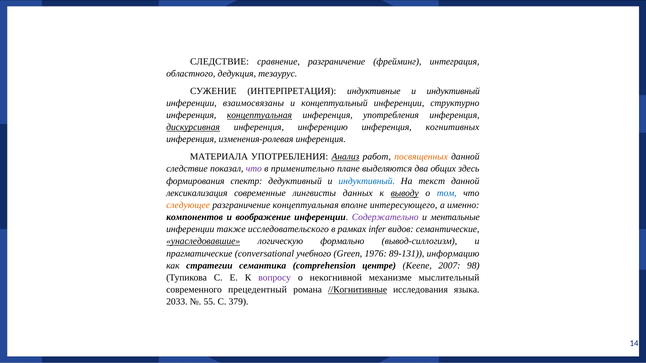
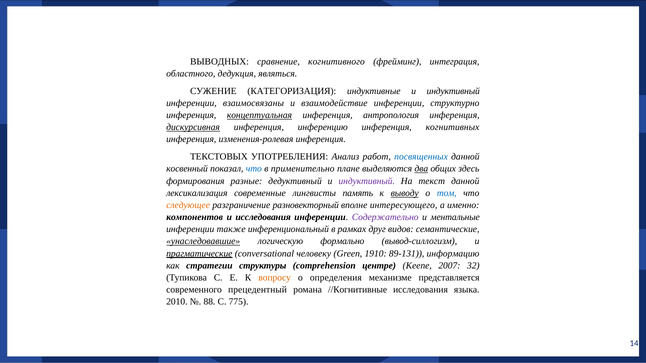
СЛЕДСТВИЕ: СЛЕДСТВИЕ -> ВЫВОДНЫХ (220, 62)
сравнение разграничение: разграничение -> когнитивного (336, 62)
тезаурус: тезаурус -> являться (278, 74)
ИНТЕРПРЕТАЦИЯ: ИНТЕРПРЕТАЦИЯ -> КАТЕГОРИЗАЦИЯ (292, 91)
концептуальный: концептуальный -> взаимодействие (334, 103)
инференция употребления: употребления -> антропология (391, 115)
МАТЕРИАЛА: МАТЕРИАЛА -> ТЕКСТОВЫХ (219, 157)
Анализ underline: present -> none (345, 157)
посвященных colour: orange -> blue (421, 157)
следствие: следствие -> косвенный (187, 169)
что colour: purple -> blue (254, 169)
два underline: none -> present (421, 169)
спектр: спектр -> разные (246, 181)
индуктивный colour: blue -> purple (367, 181)
данных: данных -> память (358, 193)
разграничение концептуальная: концептуальная -> разновекторный (306, 205)
и воображение: воображение -> исследования (263, 217)
исследовательского: исследовательского -> инференциональный (288, 230)
infer: infer -> друг (377, 230)
прагматические underline: none -> present (199, 254)
учебного: учебного -> человеку (314, 254)
1976: 1976 -> 1910 (376, 254)
семантика: семантика -> структуры (263, 266)
98: 98 -> 32 (473, 266)
вопросу colour: purple -> orange (275, 278)
некогнивной: некогнивной -> определения (336, 278)
мыслительный: мыслительный -> представляется (449, 278)
//Когнитивные underline: present -> none (358, 290)
2033: 2033 -> 2010 (177, 302)
55: 55 -> 88 (209, 302)
379: 379 -> 775 (239, 302)
